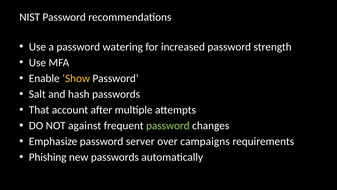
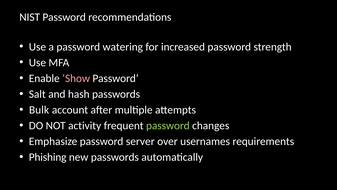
Show colour: yellow -> pink (76, 78)
That: That -> Bulk (39, 110)
against: against -> activity (85, 125)
campaigns: campaigns -> usernames (205, 141)
